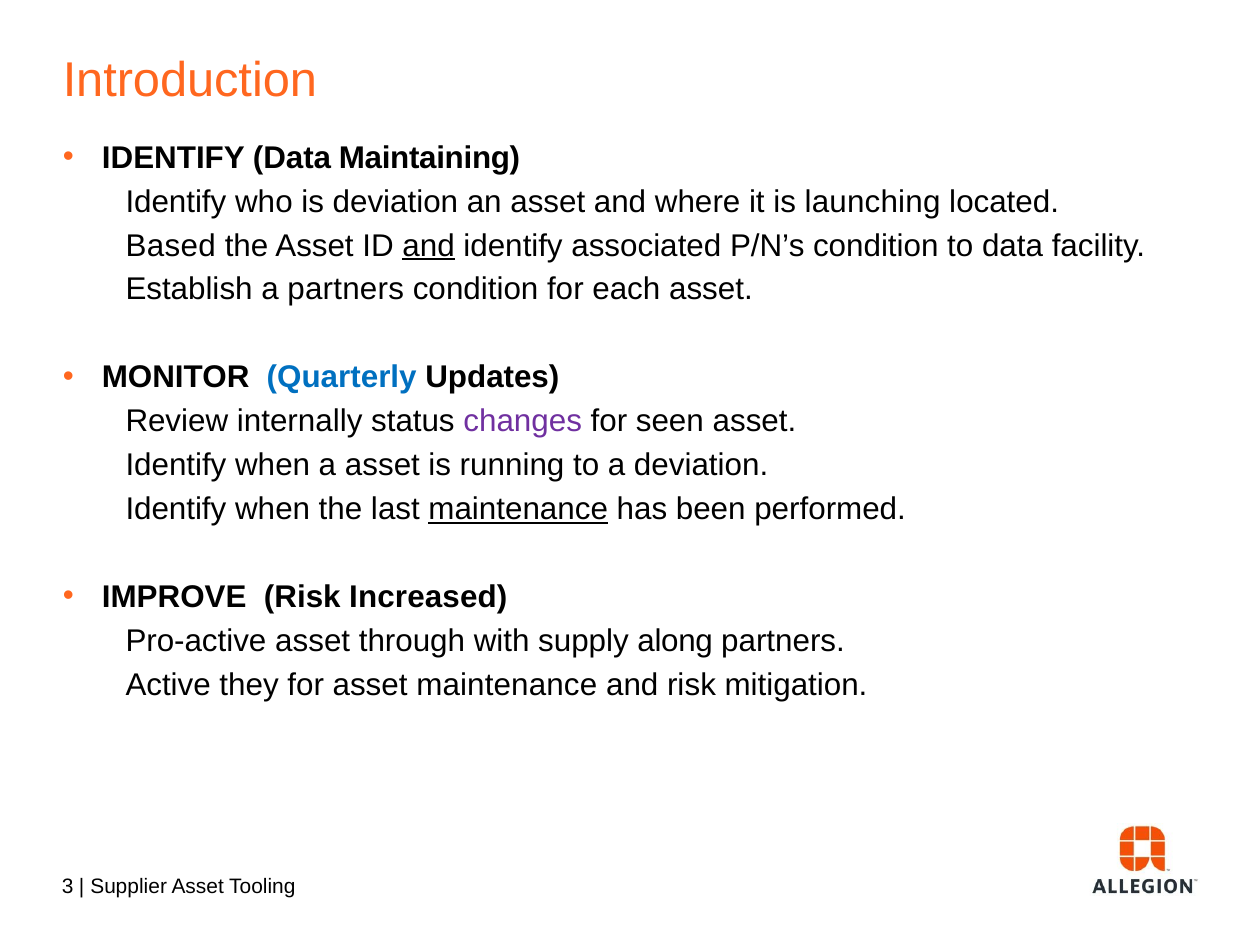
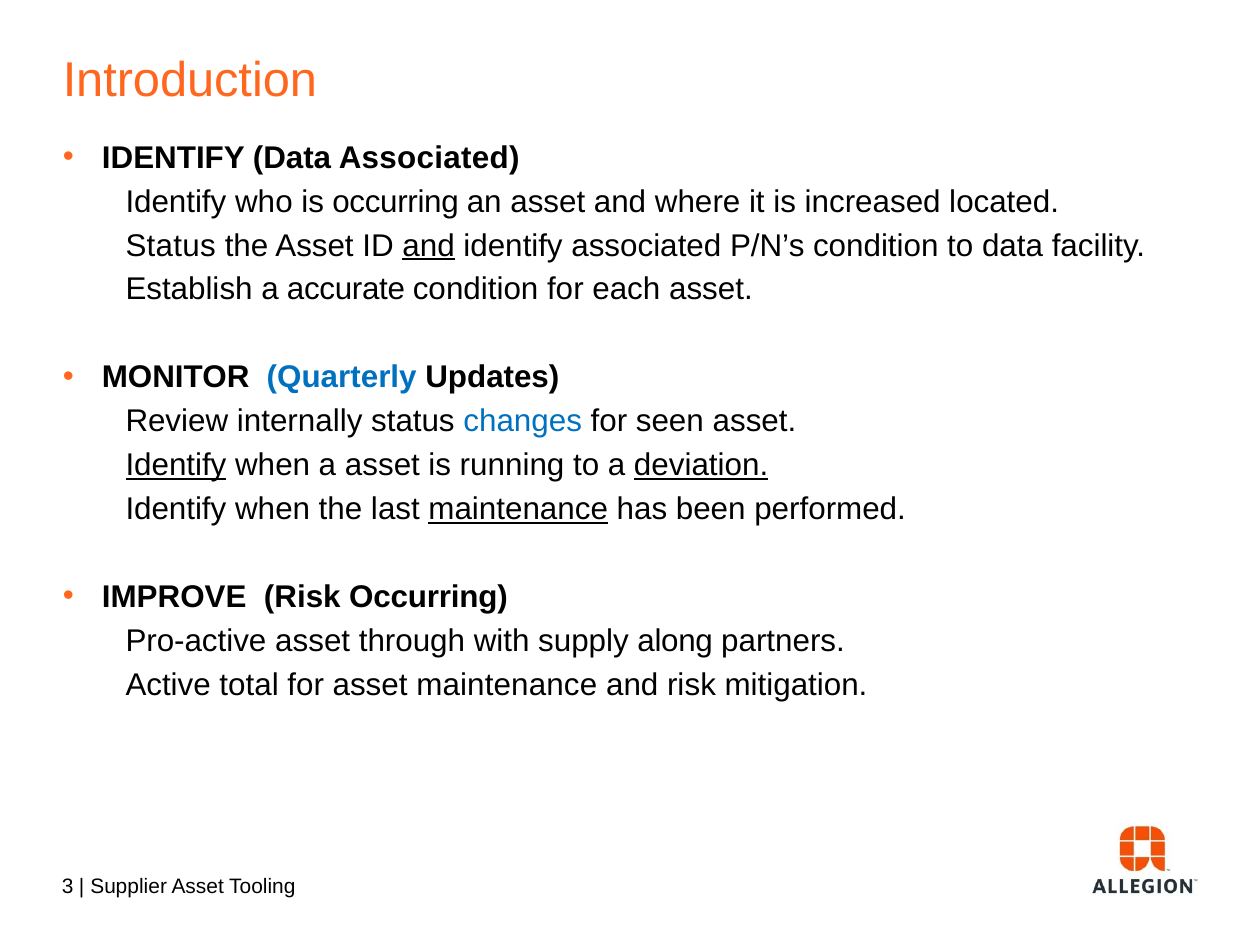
Data Maintaining: Maintaining -> Associated (429, 158)
is deviation: deviation -> occurring (396, 202)
launching: launching -> increased (873, 202)
Based: Based -> Status (171, 246)
a partners: partners -> accurate (346, 290)
changes colour: purple -> blue (523, 421)
Identify underline: none -> present (176, 465)
deviation underline: none -> present (701, 465)
Risk Increased: Increased -> Occurring (428, 597)
they: they -> total (249, 685)
